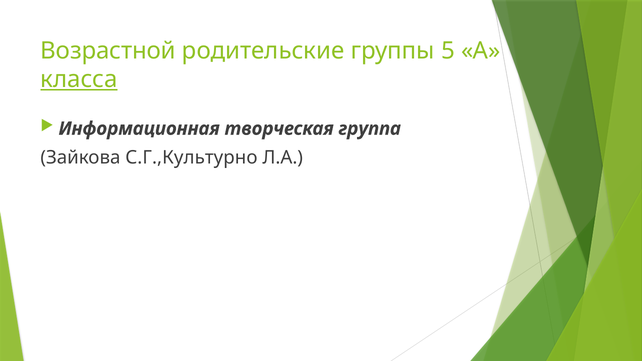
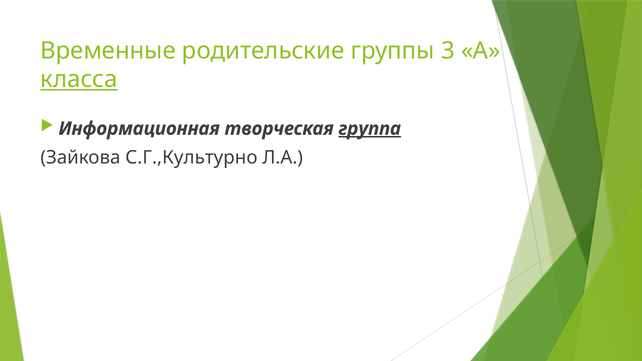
Возрастной: Возрастной -> Временные (108, 51)
5: 5 -> 3 (448, 51)
группа underline: none -> present (370, 129)
